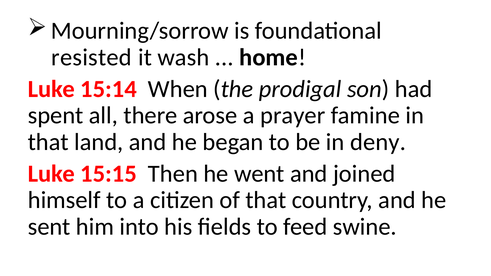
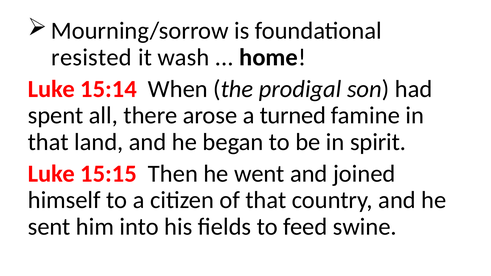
prayer: prayer -> turned (293, 116)
deny: deny -> spirit (378, 142)
